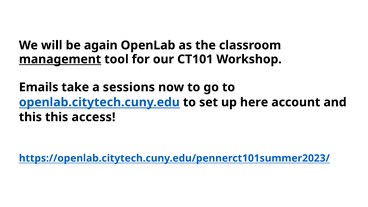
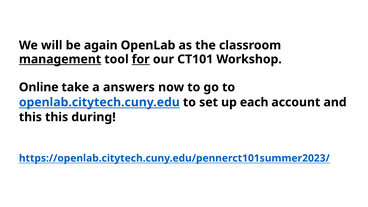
for underline: none -> present (141, 59)
Emails: Emails -> Online (39, 87)
sessions: sessions -> answers (129, 87)
here: here -> each (254, 102)
access: access -> during (94, 117)
